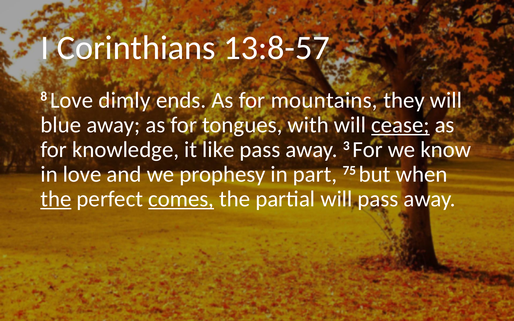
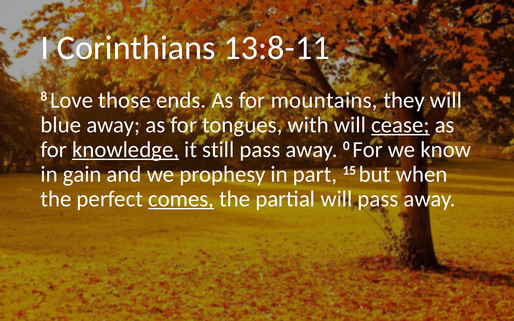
13:8-57: 13:8-57 -> 13:8-11 (277, 48)
dimly: dimly -> those (125, 100)
knowledge underline: none -> present (126, 150)
like: like -> still (218, 150)
3: 3 -> 0 (346, 146)
in love: love -> gain (82, 174)
75: 75 -> 15 (349, 171)
the underline: present -> none (56, 199)
